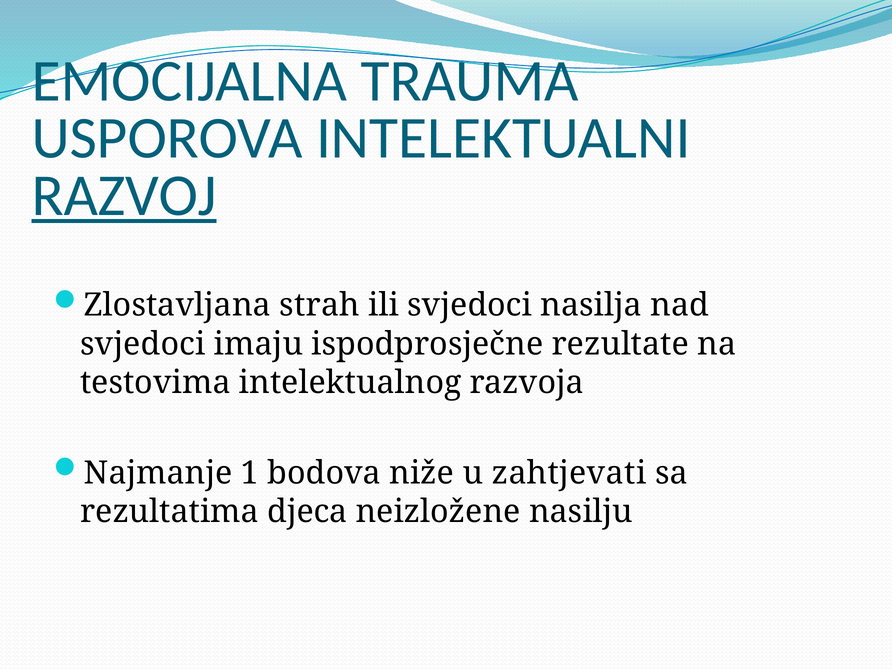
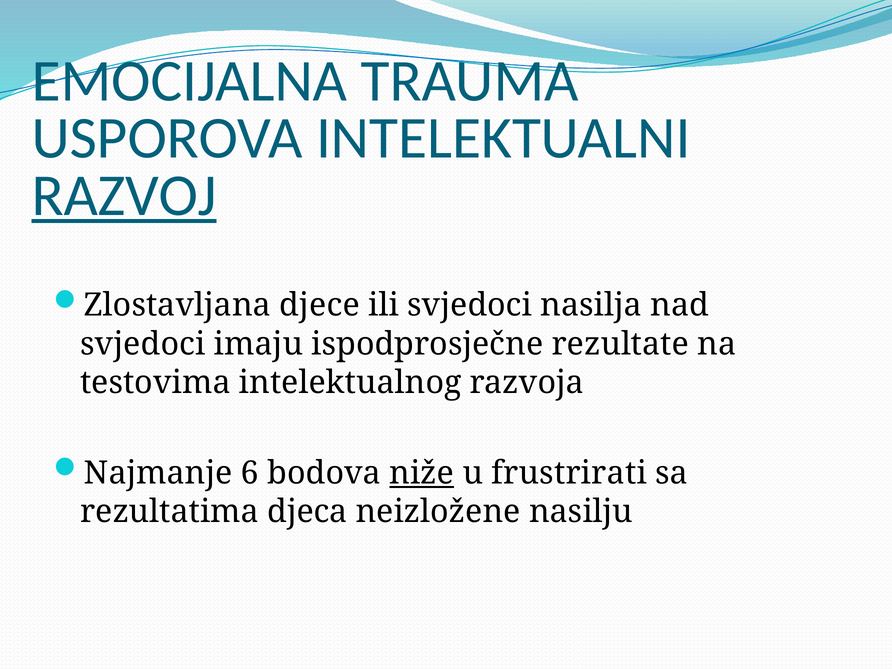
strah: strah -> djece (320, 305)
1: 1 -> 6 (250, 473)
niže underline: none -> present (422, 473)
zahtjevati: zahtjevati -> frustrirati (569, 473)
